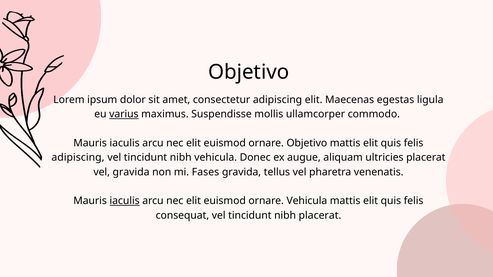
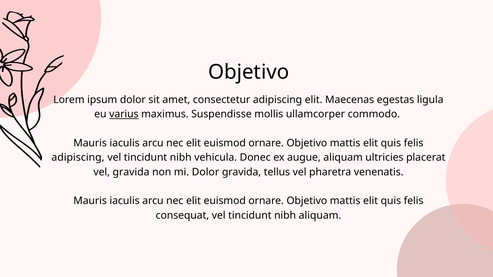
mi Fases: Fases -> Dolor (205, 172)
iaculis underline: present -> none (125, 201)
Vehicula: Vehicula -> Objetivo (307, 201)
nibh placerat: placerat -> aliquam (320, 216)
